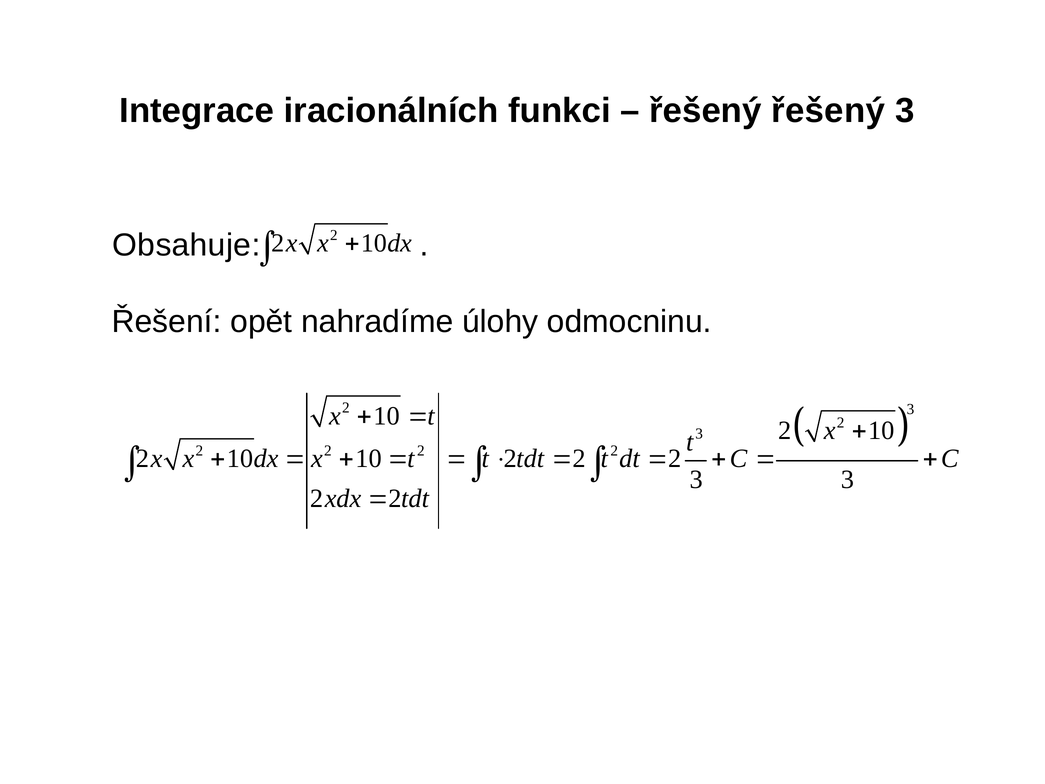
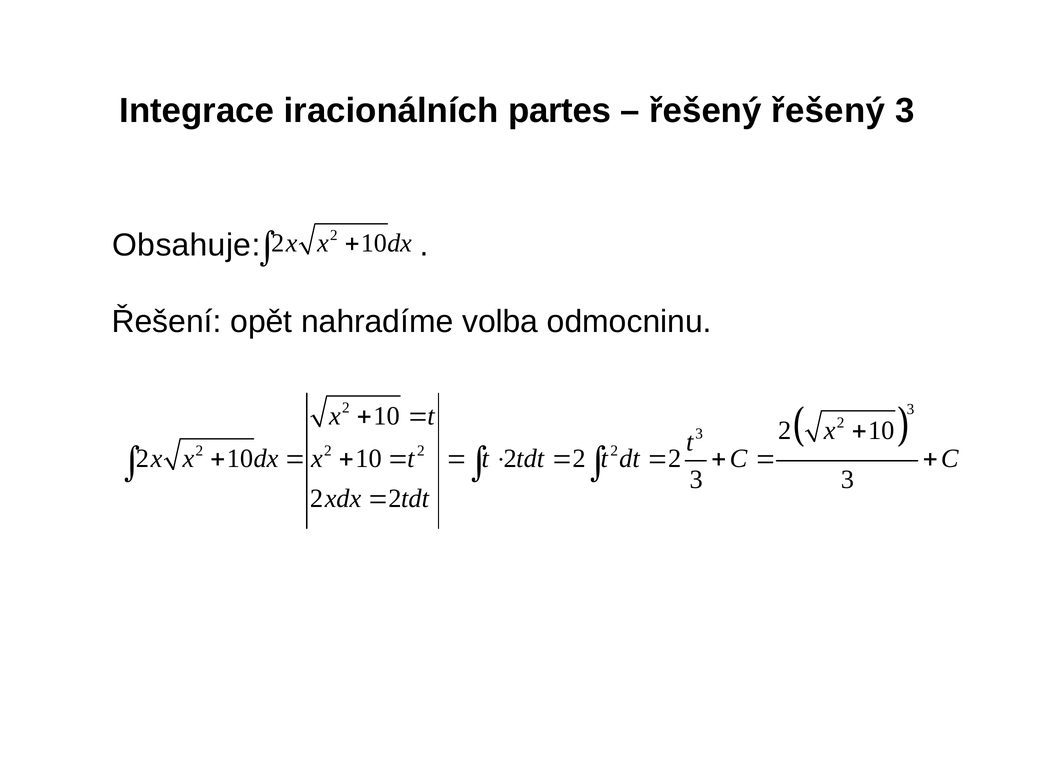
funkci: funkci -> partes (560, 111)
úlohy: úlohy -> volba (500, 322)
